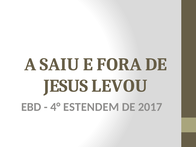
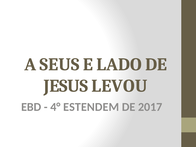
SAIU: SAIU -> SEUS (59, 64)
FORA: FORA -> LADO (119, 64)
